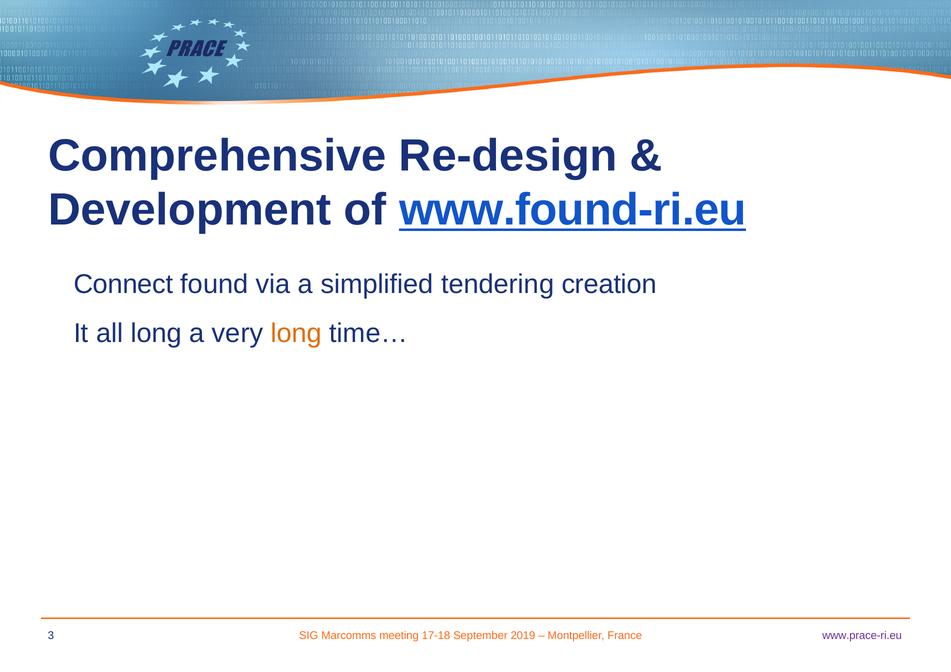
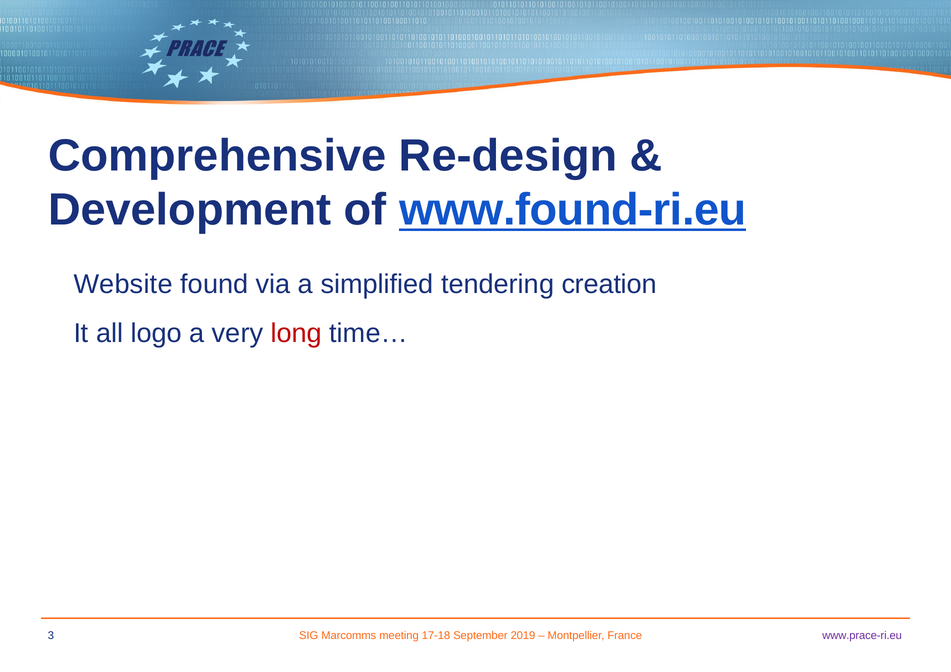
Connect: Connect -> Website (123, 285)
all long: long -> logo (156, 333)
long colour: orange -> red (296, 333)
